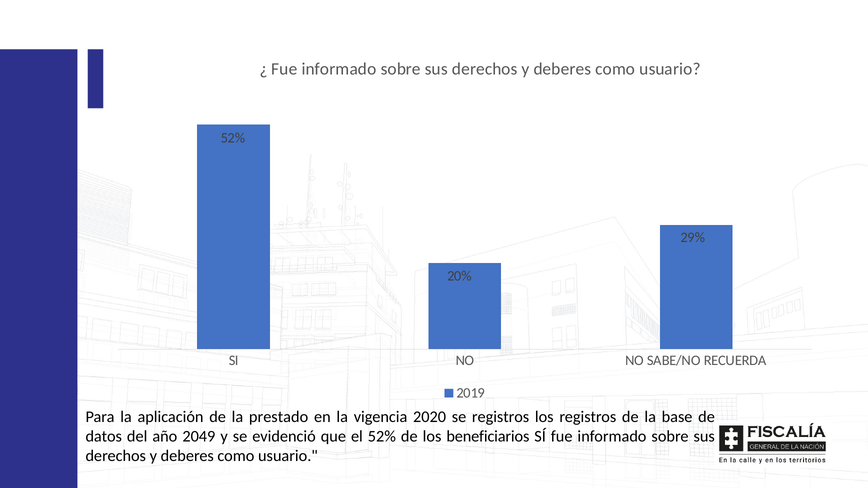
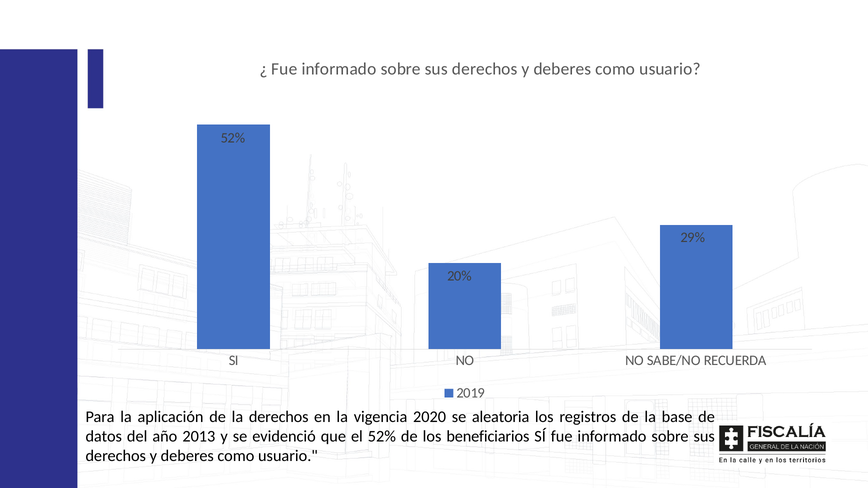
la prestado: prestado -> derechos (279, 417)
se registros: registros -> aleatoria (501, 417)
2049: 2049 -> 2013 (199, 436)
